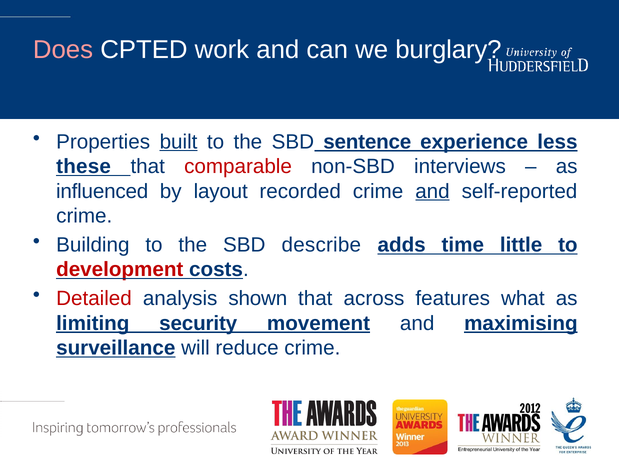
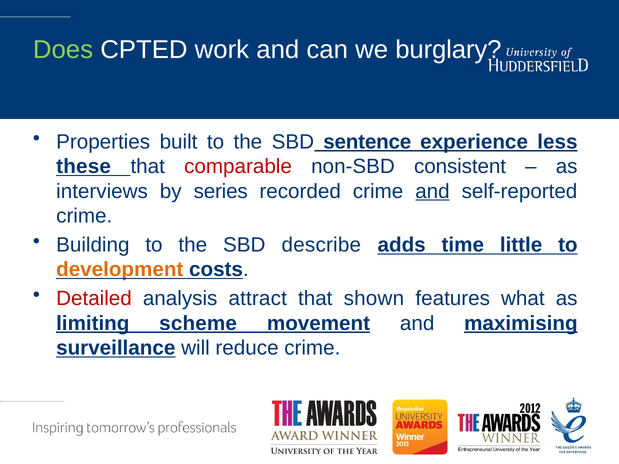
Does colour: pink -> light green (63, 50)
built underline: present -> none (179, 142)
interviews: interviews -> consistent (460, 167)
influenced: influenced -> interviews (102, 191)
layout: layout -> series (221, 191)
development colour: red -> orange (120, 270)
shown: shown -> attract (258, 299)
across: across -> shown (374, 299)
security: security -> scheme (198, 323)
